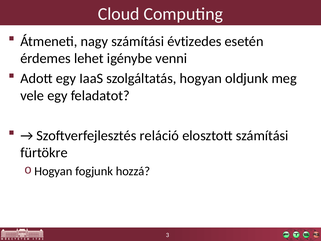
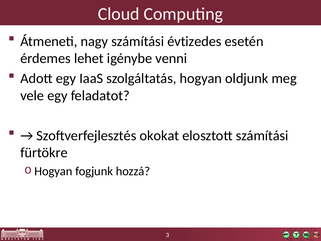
reláció: reláció -> okokat (159, 135)
